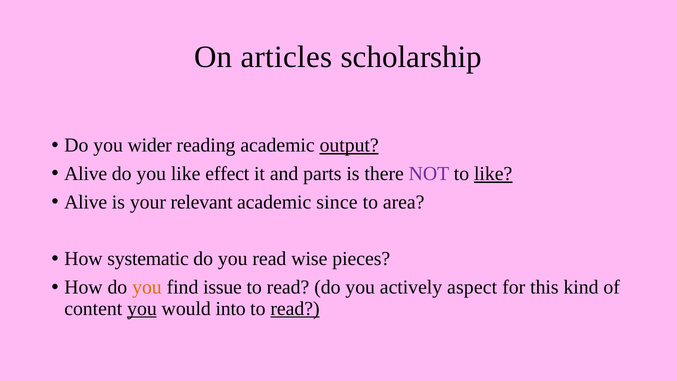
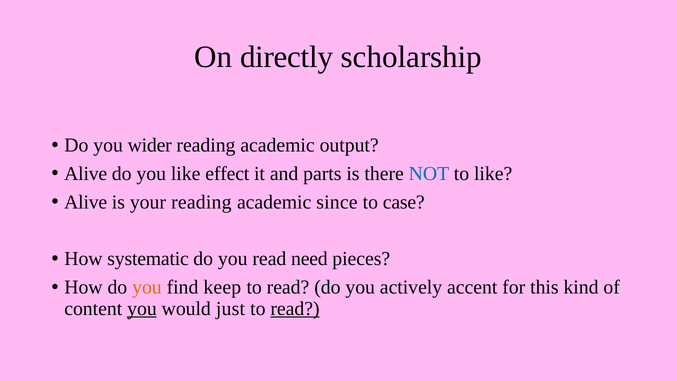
articles: articles -> directly (287, 57)
output underline: present -> none (349, 145)
NOT colour: purple -> blue (429, 174)
like underline: present -> none (493, 174)
your relevant: relevant -> reading (201, 202)
area: area -> case (404, 202)
wise: wise -> need (309, 259)
issue: issue -> keep (222, 287)
aspect: aspect -> accent (472, 287)
into: into -> just (230, 308)
